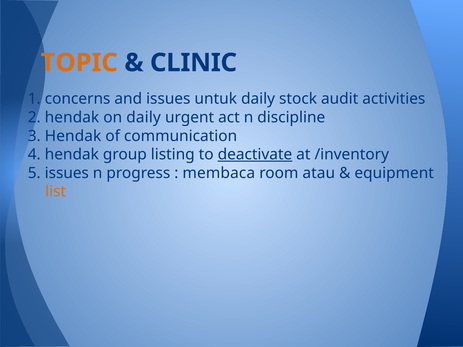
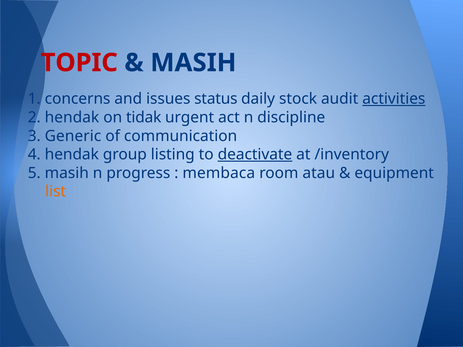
TOPIC colour: orange -> red (79, 63)
CLINIC: CLINIC -> MASIH (193, 63)
untuk: untuk -> status (216, 99)
activities underline: none -> present (394, 99)
on daily: daily -> tidak (144, 117)
3 Hendak: Hendak -> Generic (73, 136)
5 issues: issues -> masih (67, 173)
